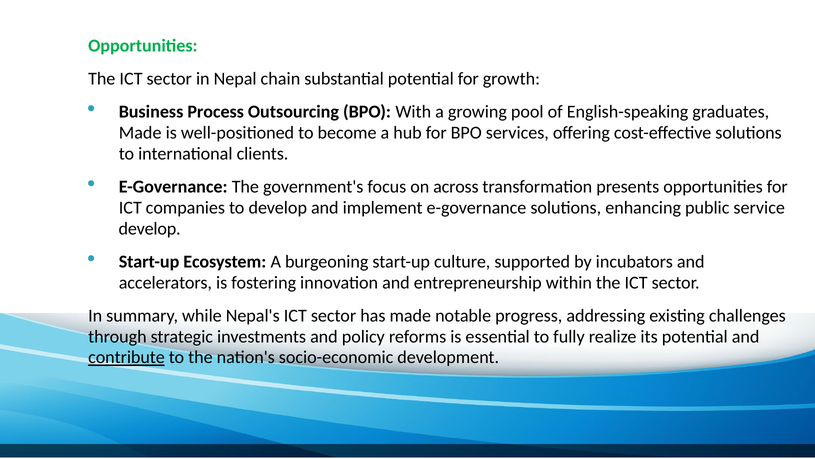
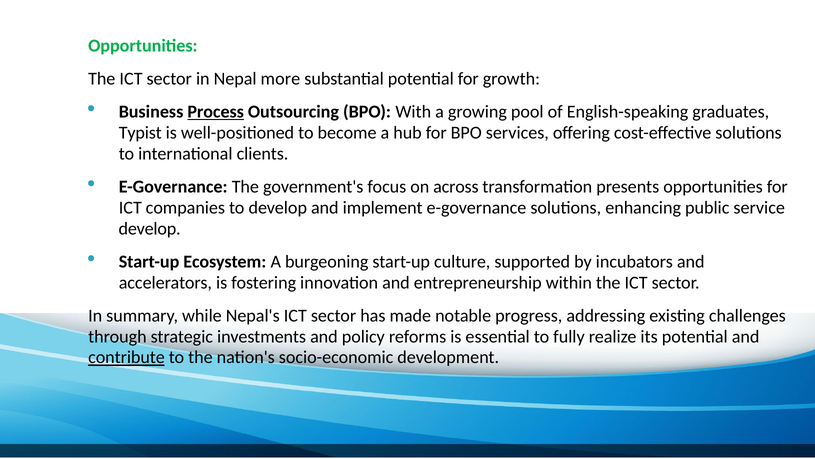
chain: chain -> more (280, 79)
Process underline: none -> present (216, 112)
Made: Made -> Typist (140, 133)
